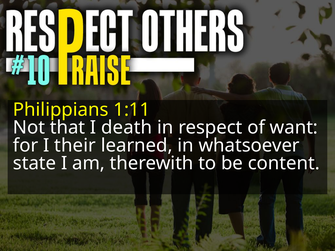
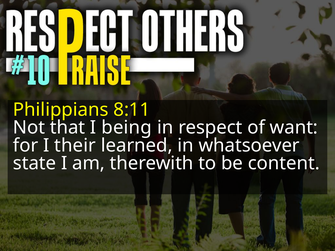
1:11: 1:11 -> 8:11 (132, 110)
death: death -> being (127, 128)
